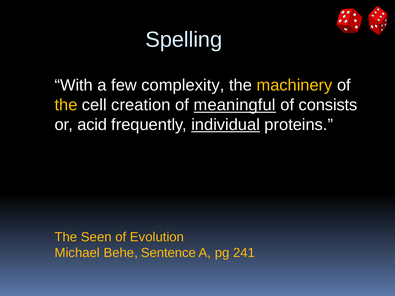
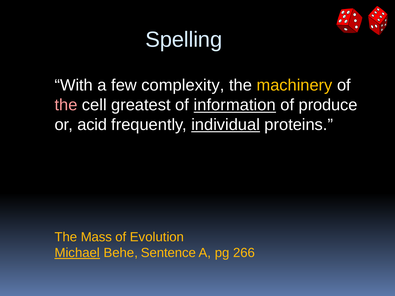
the colour: yellow -> pink (66, 105)
creation: creation -> greatest (141, 105)
meaningful: meaningful -> information (235, 105)
consists: consists -> produce (328, 105)
Seen: Seen -> Mass (96, 237)
Michael underline: none -> present (77, 253)
241: 241 -> 266 (244, 253)
